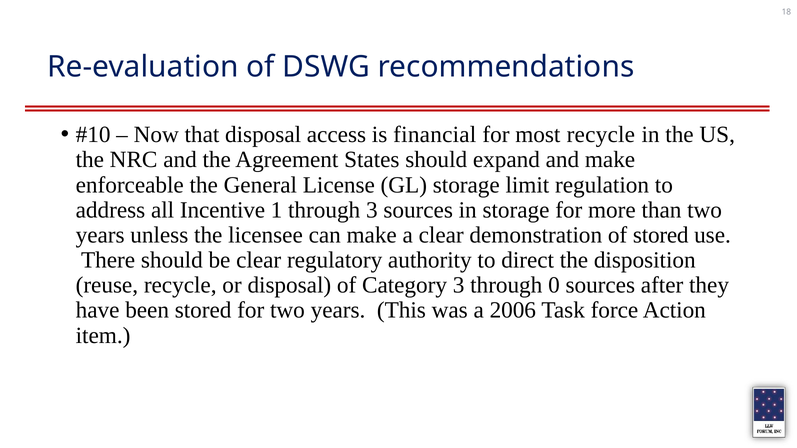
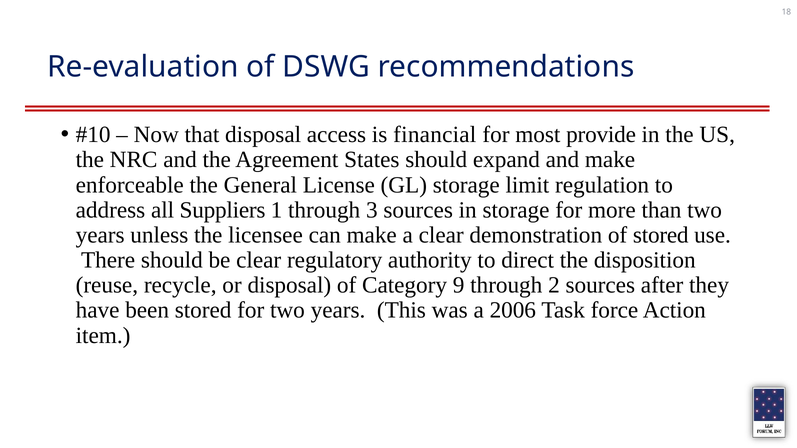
most recycle: recycle -> provide (601, 135)
Incentive: Incentive -> Suppliers (223, 210)
Category 3: 3 -> 9 (459, 285)
0: 0 -> 2 (554, 285)
